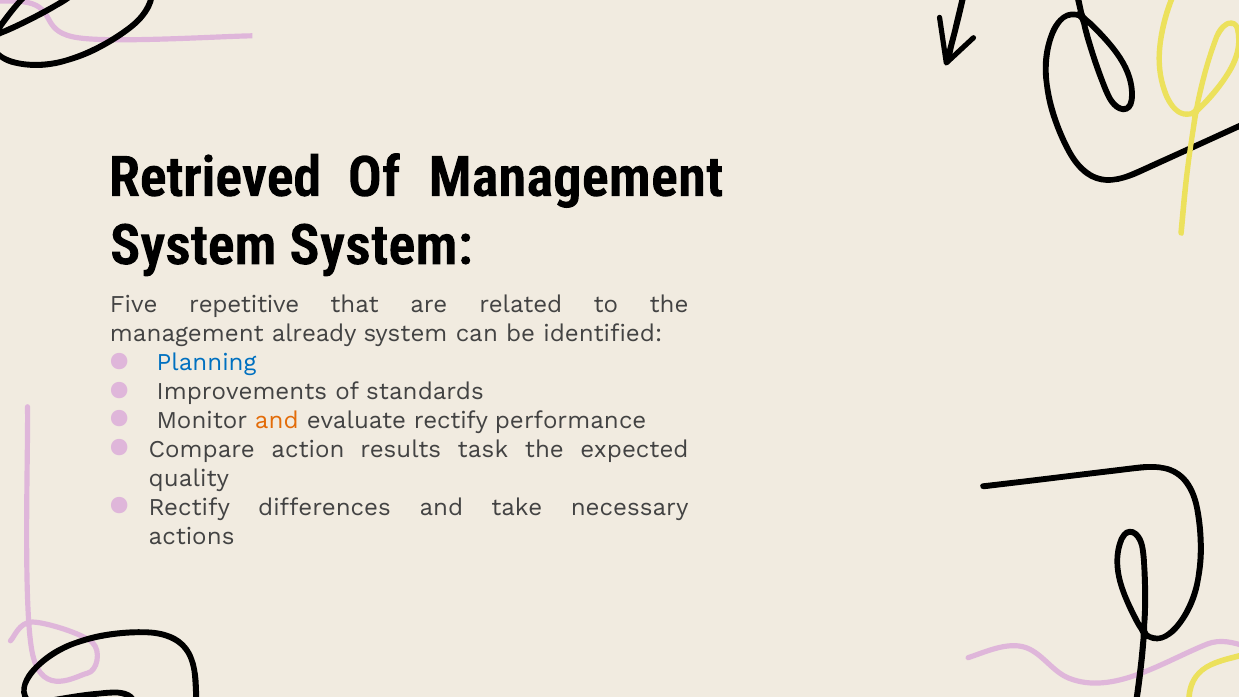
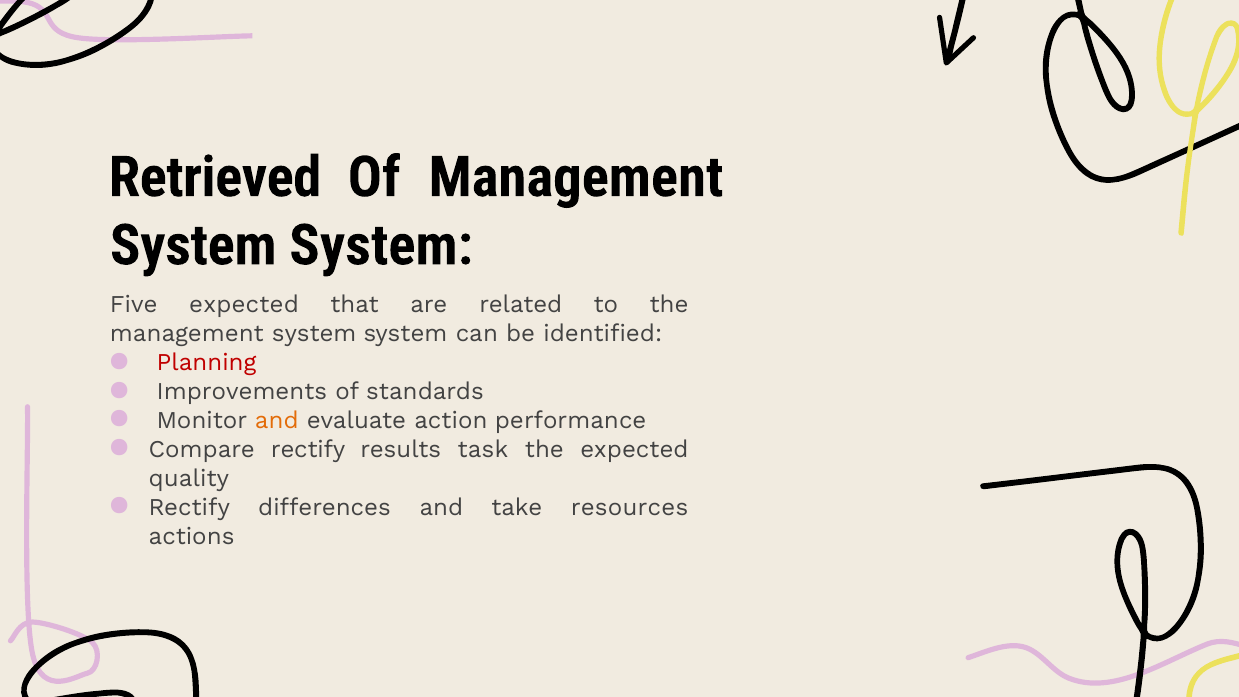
Five repetitive: repetitive -> expected (244, 305)
already: already -> system (314, 334)
Planning colour: blue -> red (207, 363)
evaluate rectify: rectify -> action (451, 420)
Compare action: action -> rectify (308, 449)
necessary: necessary -> resources (630, 507)
